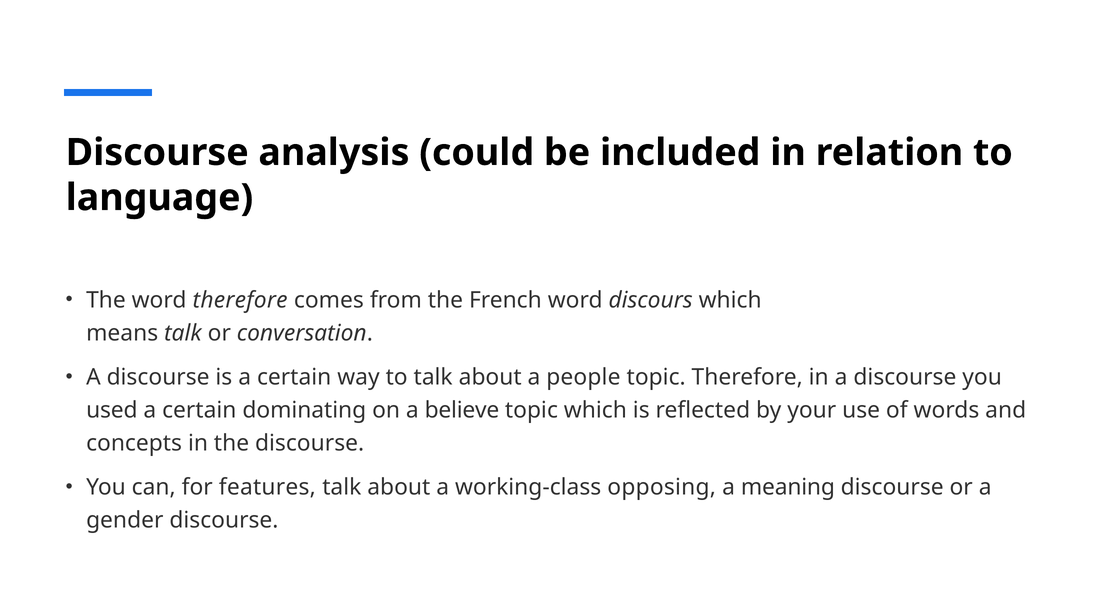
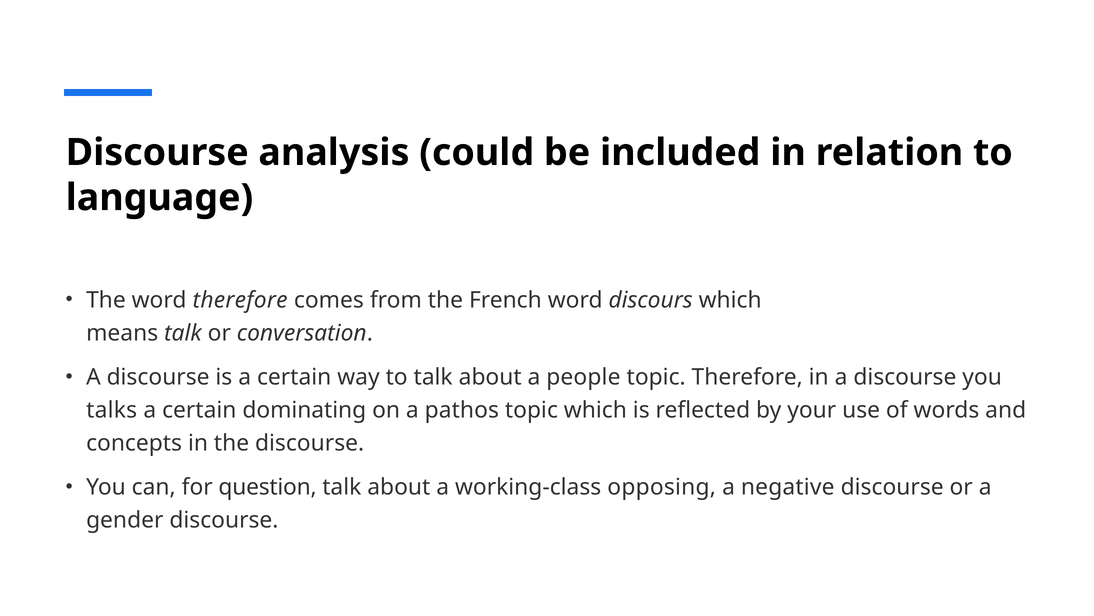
used: used -> talks (112, 410)
believe: believe -> pathos (462, 410)
features: features -> question (268, 487)
meaning: meaning -> negative (788, 487)
